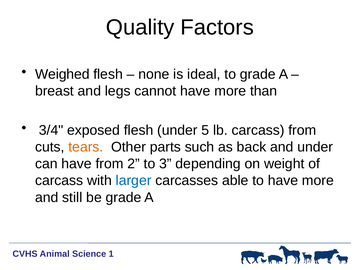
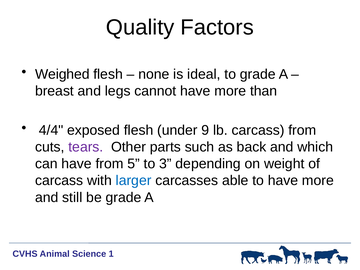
3/4: 3/4 -> 4/4 (51, 130)
5: 5 -> 9 (205, 130)
tears colour: orange -> purple (86, 147)
and under: under -> which (315, 147)
2: 2 -> 5 (134, 164)
